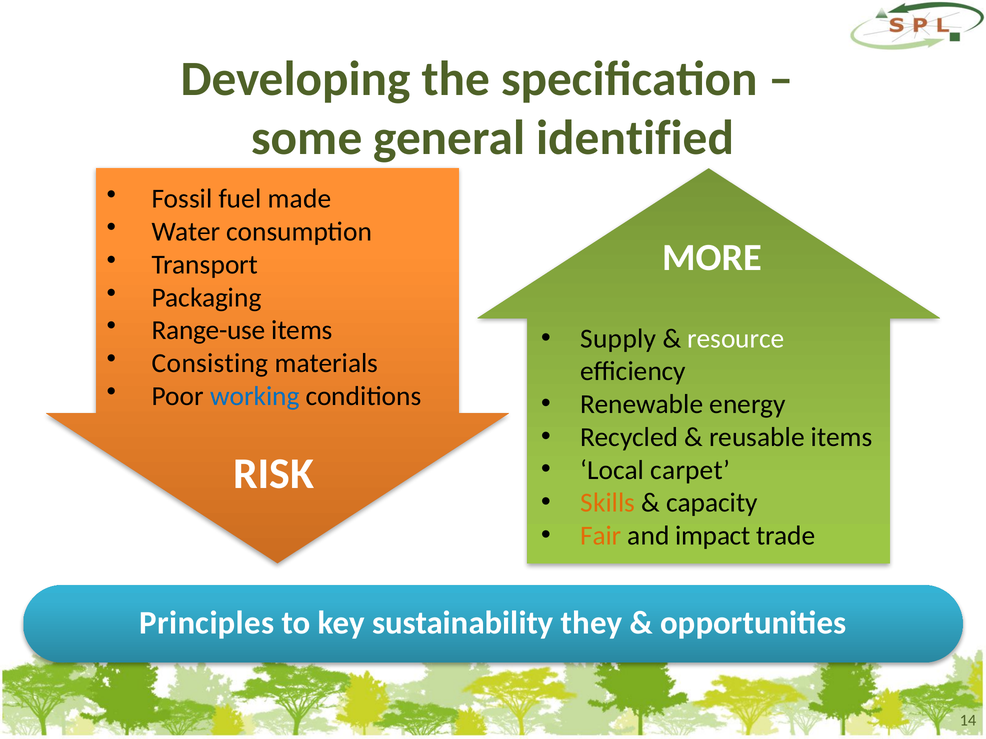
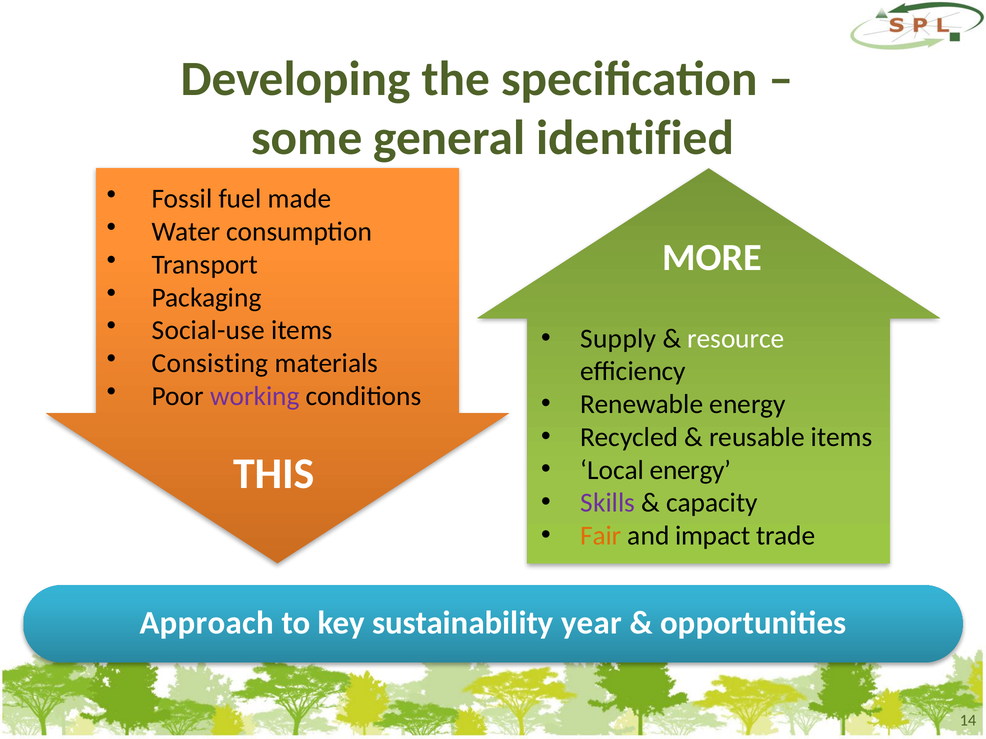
Range-use: Range-use -> Social-use (208, 331)
working colour: blue -> purple (255, 396)
Local carpet: carpet -> energy (690, 470)
RISK: RISK -> THIS (274, 474)
Skills colour: orange -> purple (608, 503)
Principles: Principles -> Approach (207, 623)
they: they -> year (592, 623)
